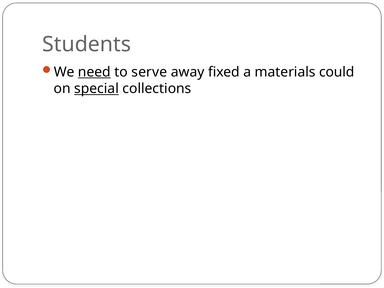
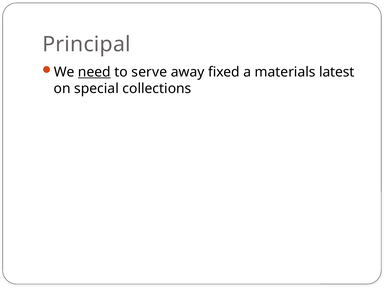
Students: Students -> Principal (86, 44)
could: could -> latest (337, 72)
special underline: present -> none (97, 89)
